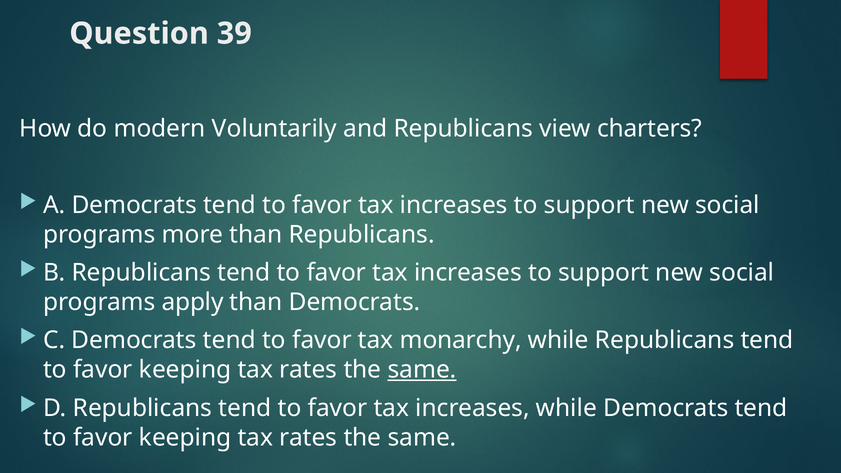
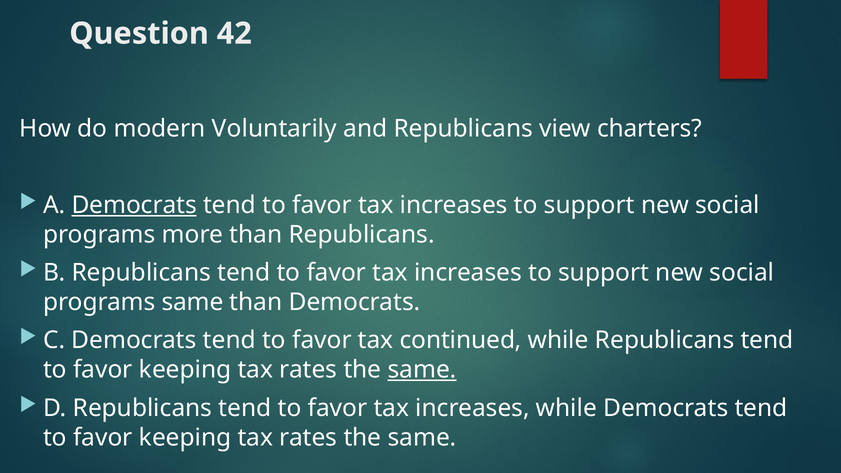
39: 39 -> 42 (234, 34)
Democrats underline: none -> present (134, 205)
programs apply: apply -> same (193, 302)
monarchy: monarchy -> continued (461, 340)
